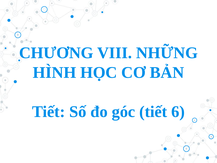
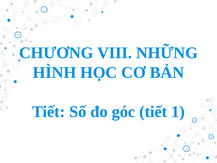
6: 6 -> 1 (178, 111)
